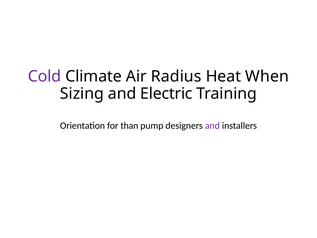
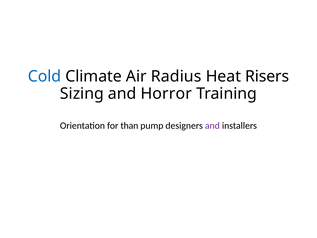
Cold colour: purple -> blue (44, 76)
When: When -> Risers (267, 76)
Electric: Electric -> Horror (166, 93)
